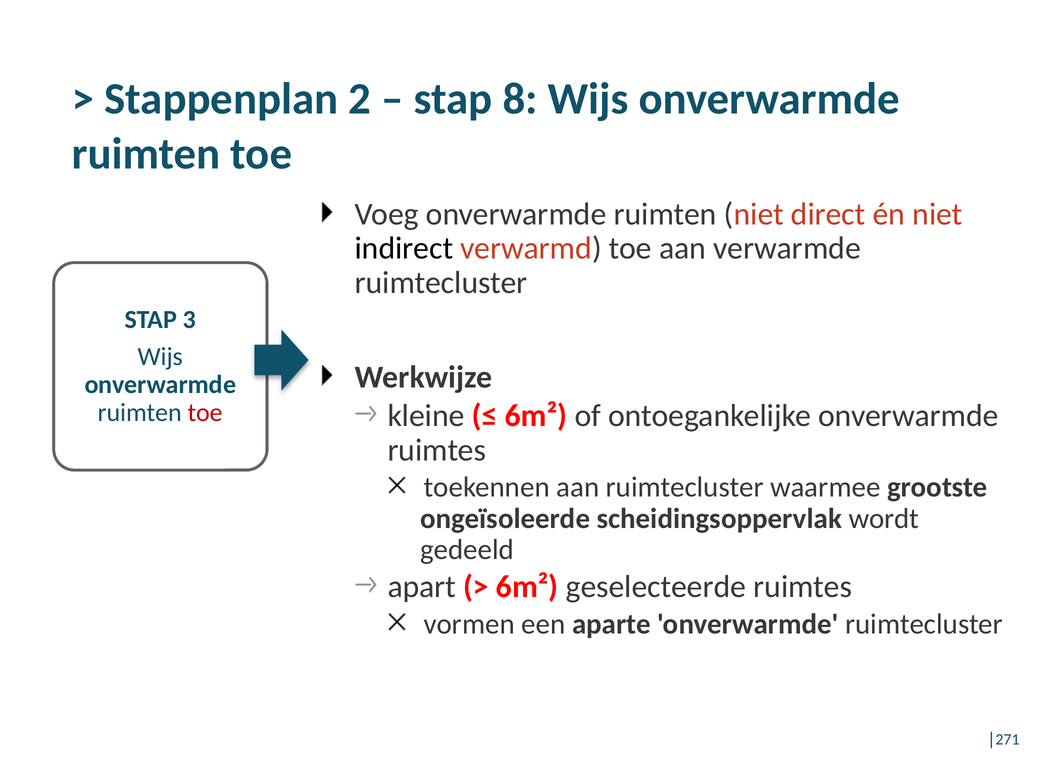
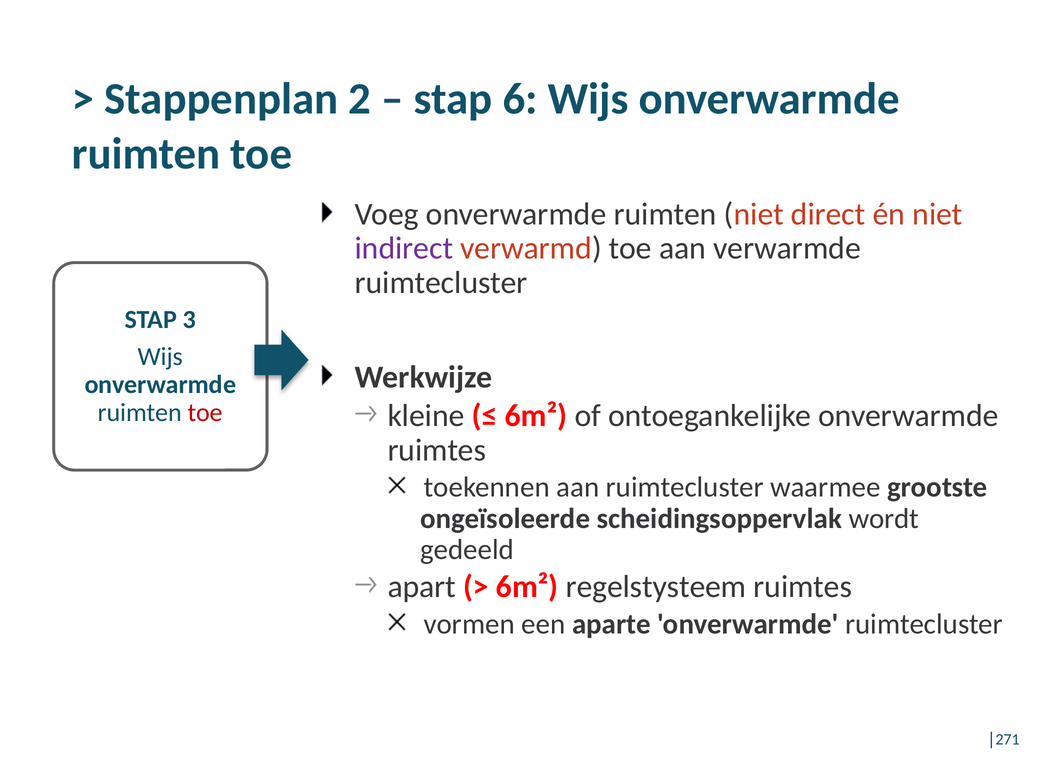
8: 8 -> 6 (520, 99)
indirect colour: black -> purple (404, 249)
geselecteerde: geselecteerde -> regelstysteem (656, 587)
